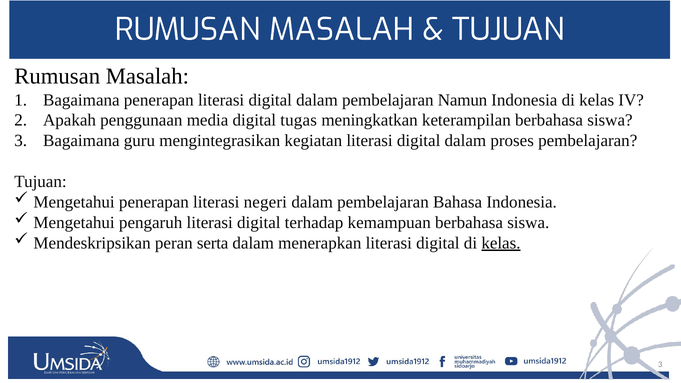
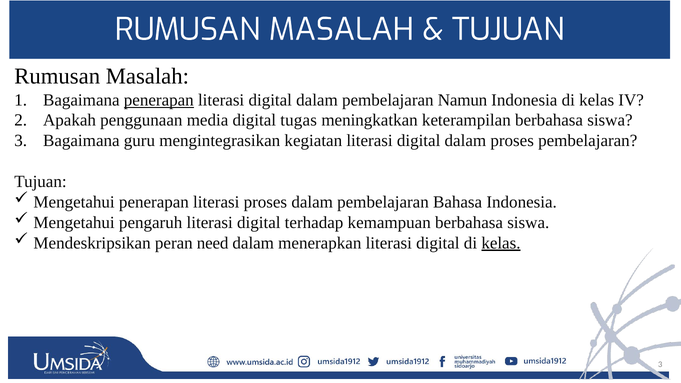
penerapan underline: none -> present (159, 100)
literasi negeri: negeri -> proses (265, 202)
serta: serta -> need (213, 243)
